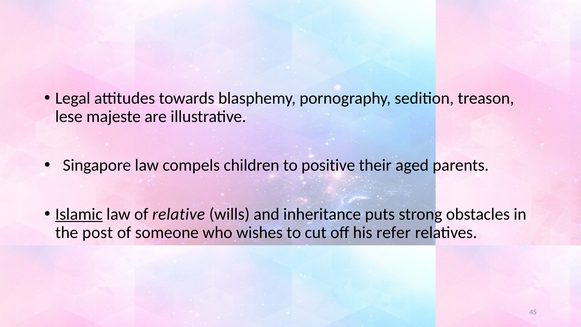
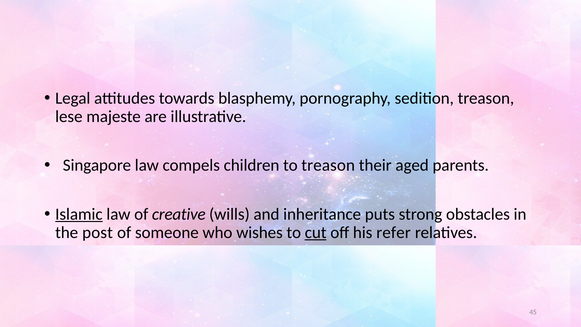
to positive: positive -> treason (328, 165)
relative: relative -> creative (179, 214)
cut underline: none -> present (316, 232)
